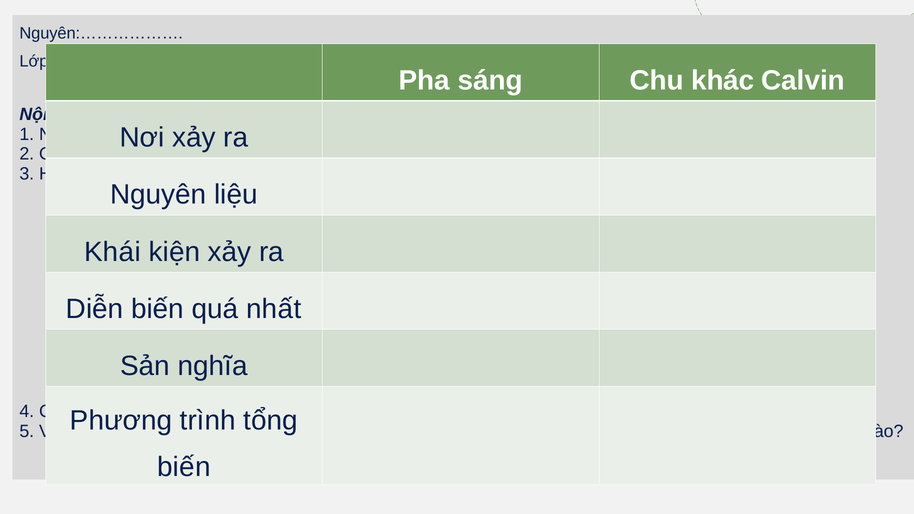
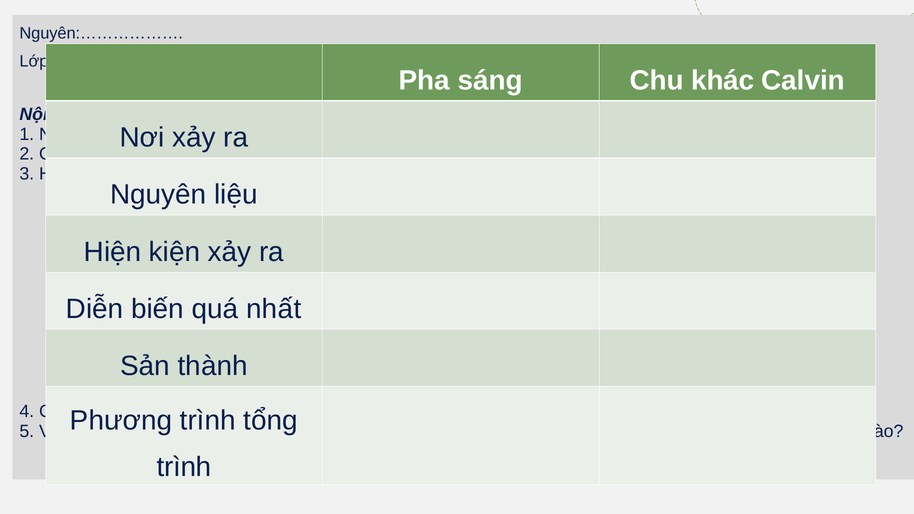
Khái: Khái -> Hiện (113, 252)
Sản nghĩa: nghĩa -> thành (213, 366)
biến: biến -> trình (184, 467)
